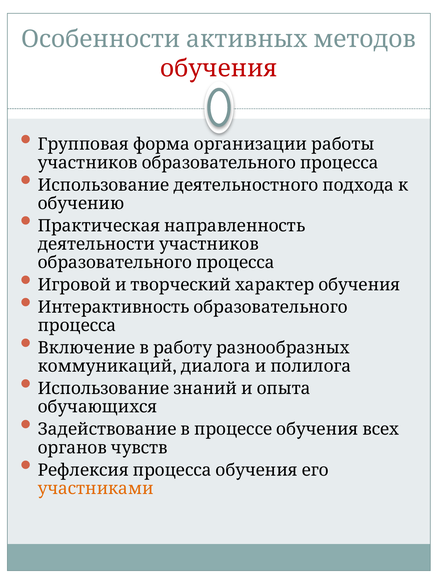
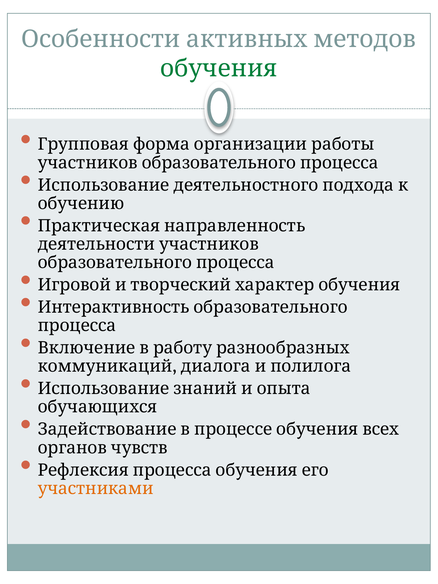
обучения colour: red -> green (219, 68)
